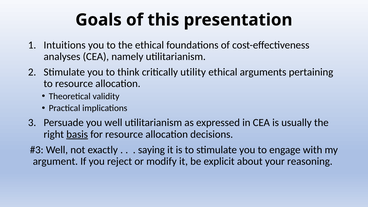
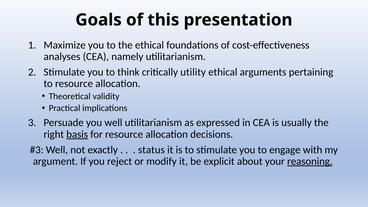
Intuitions: Intuitions -> Maximize (65, 45)
saying: saying -> status (151, 150)
reasoning underline: none -> present (310, 161)
